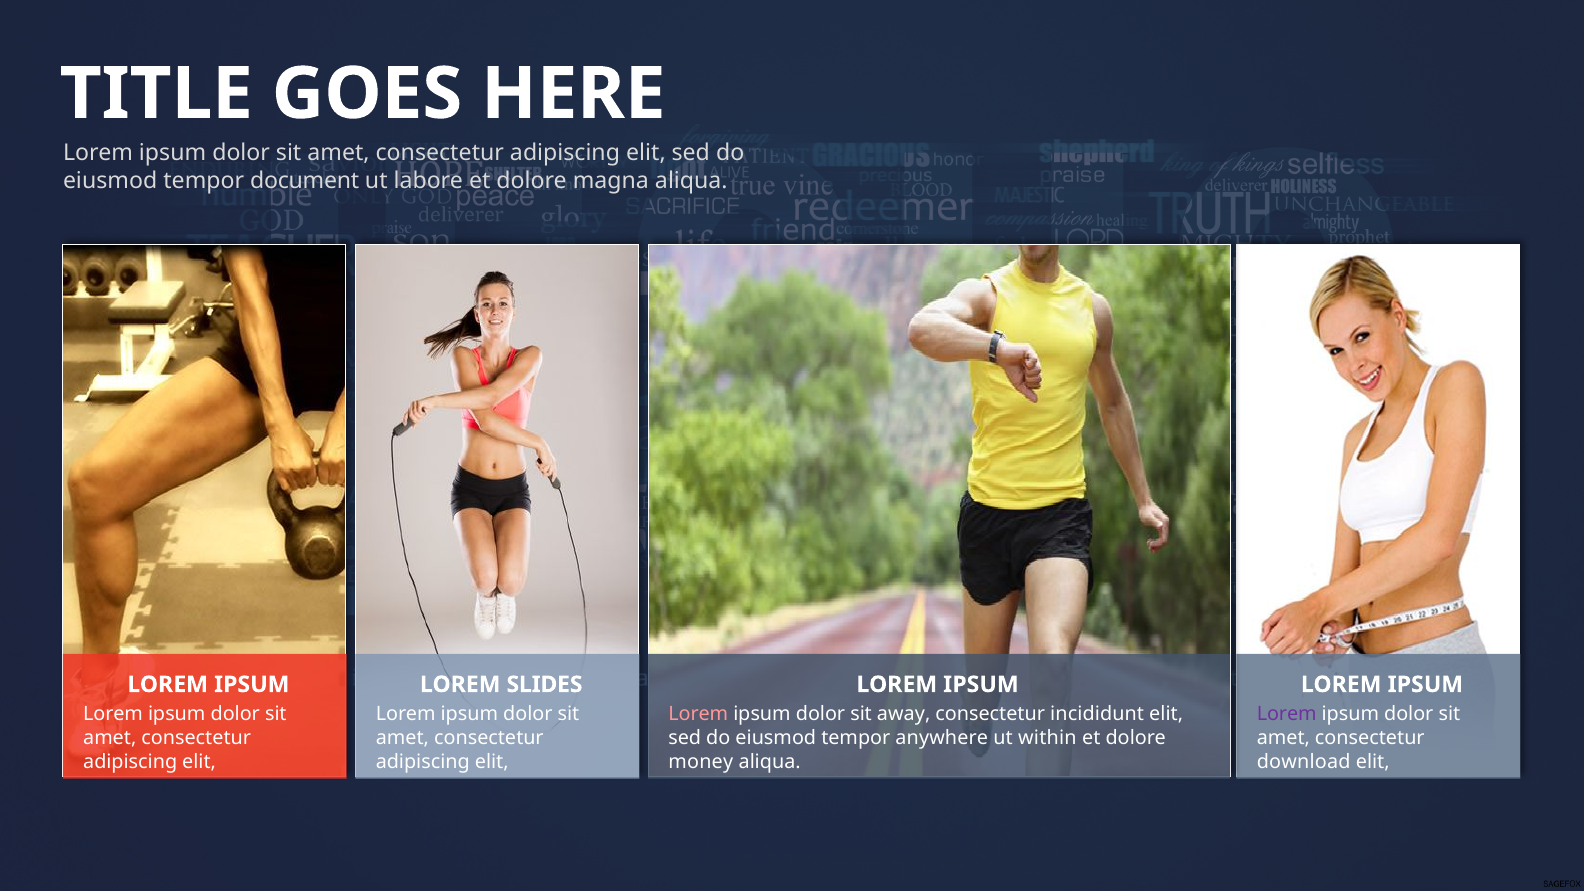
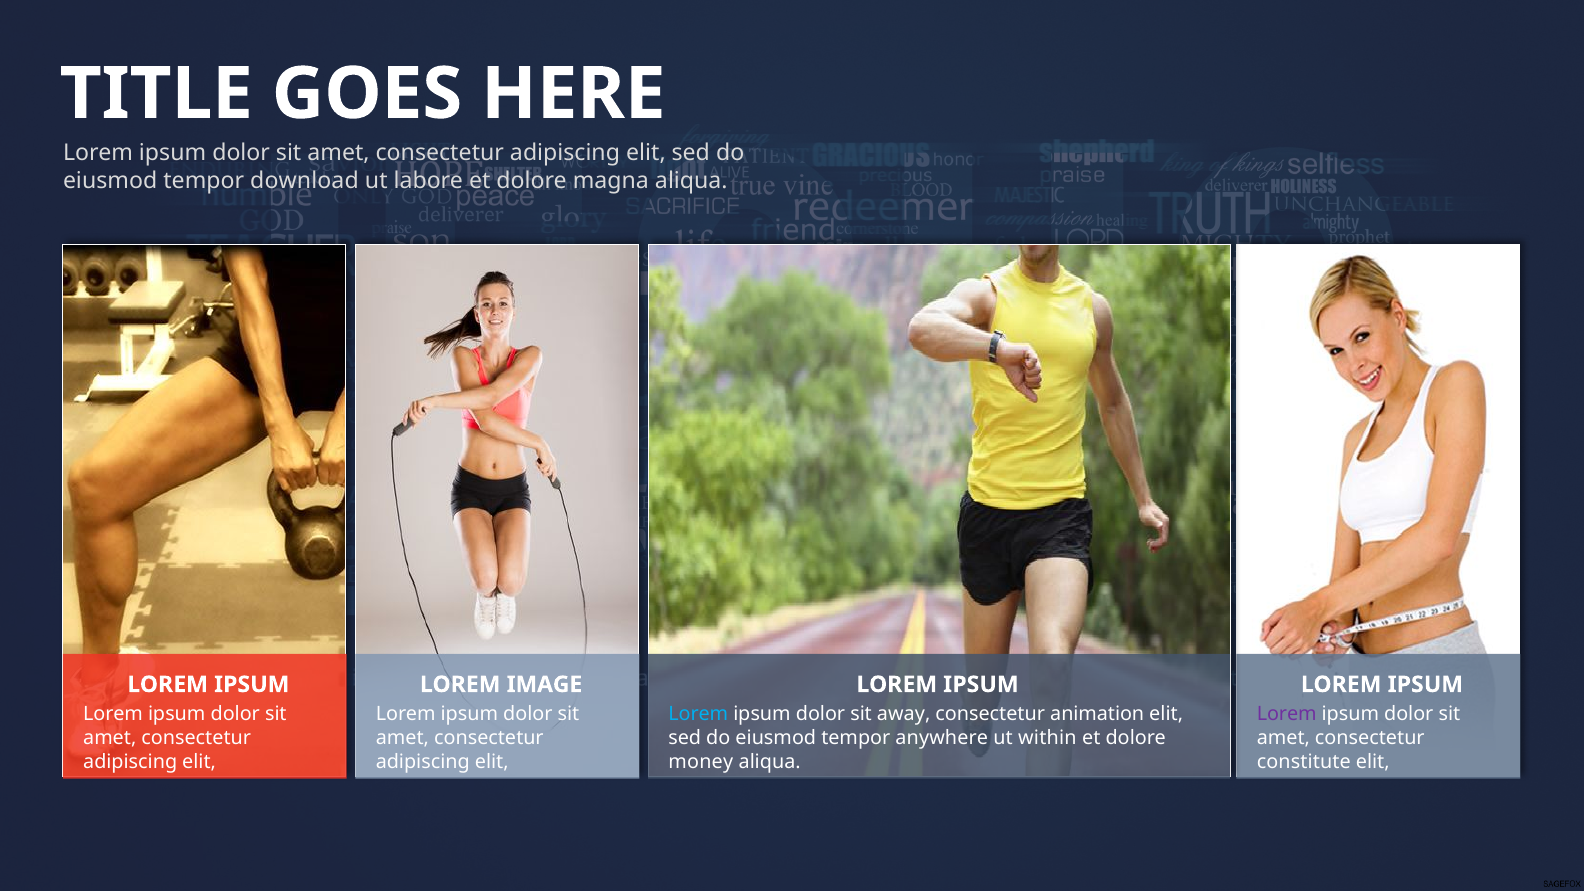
document: document -> download (305, 181)
SLIDES: SLIDES -> IMAGE (544, 684)
Lorem colour: pink -> light blue (698, 714)
incididunt: incididunt -> animation (1097, 714)
download: download -> constitute (1304, 762)
